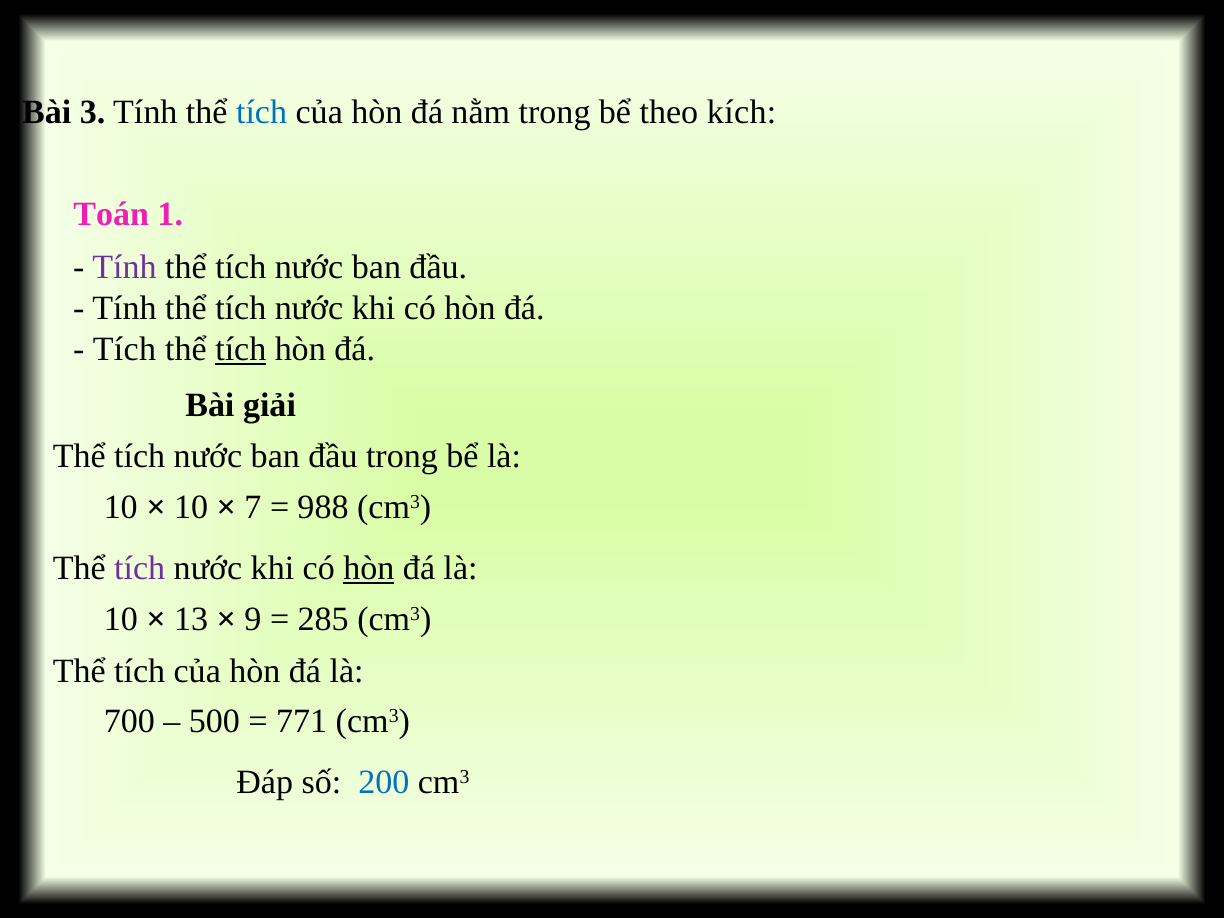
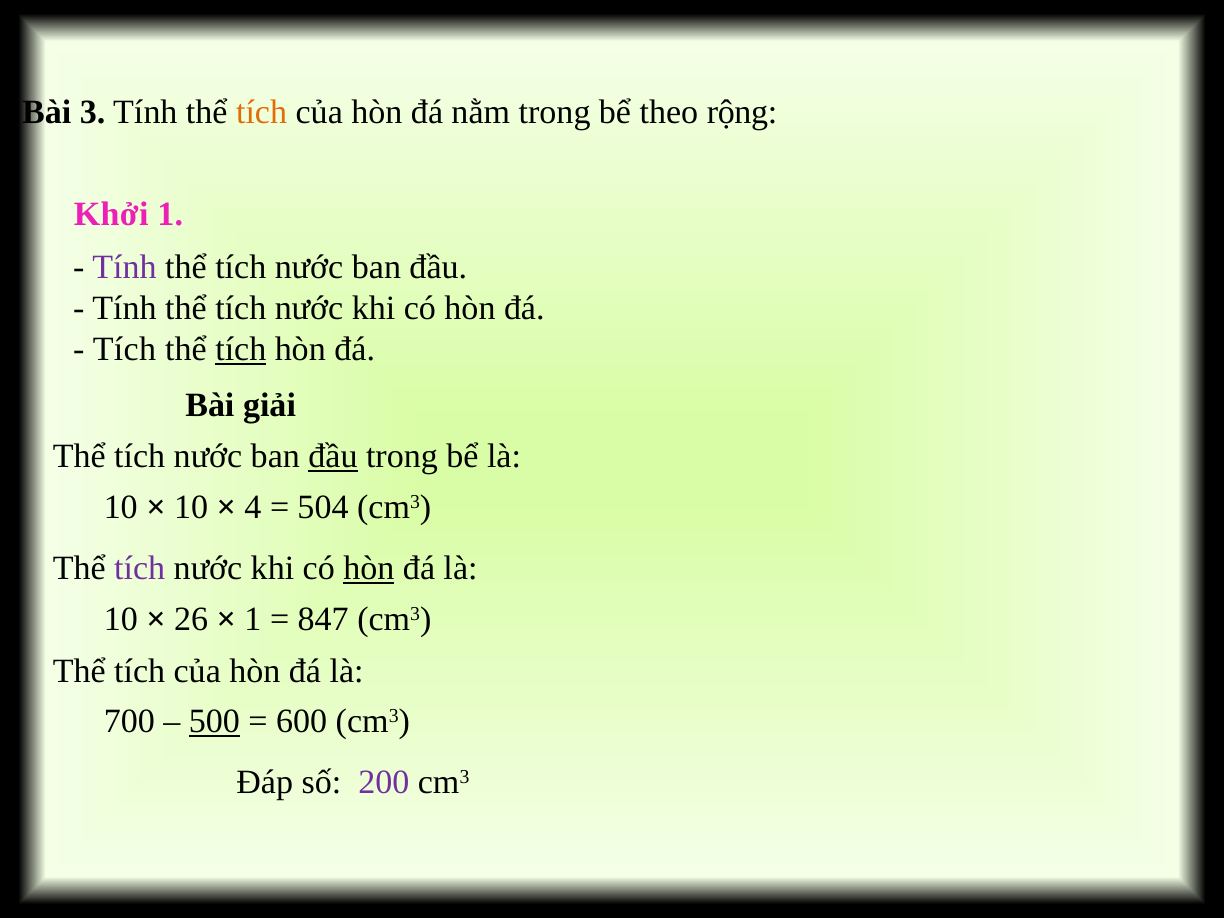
tích colour: blue -> orange (262, 113)
kích: kích -> rộng (742, 113)
Toán: Toán -> Khởi (111, 215)
đầu underline: none -> present (333, 456)
7: 7 -> 4 (253, 507)
988: 988 -> 504 (323, 507)
13: 13 -> 26 (191, 619)
9: 9 -> 1 (253, 619)
285: 285 -> 847 (323, 619)
500 underline: none -> present (214, 721)
771: 771 -> 600 (302, 721)
200 colour: blue -> purple (384, 783)
